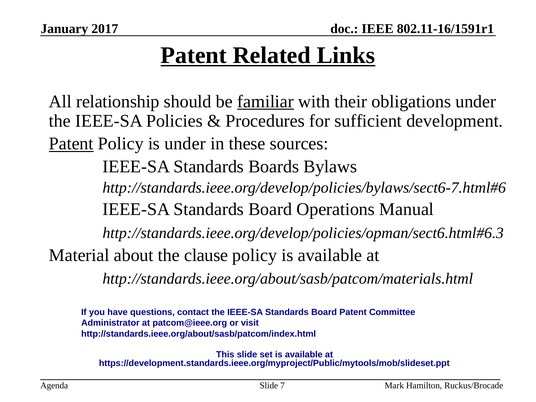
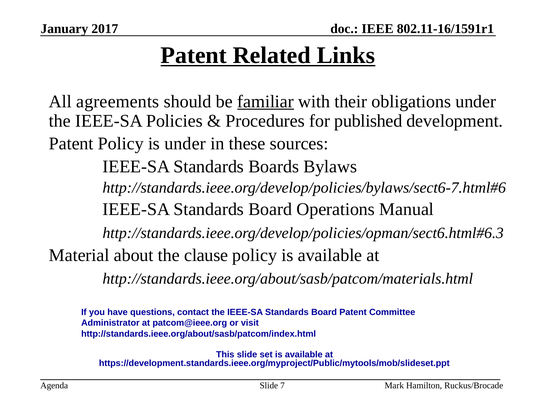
relationship: relationship -> agreements (118, 102)
sufficient: sufficient -> published (368, 121)
Patent underline: present -> none (71, 144)
